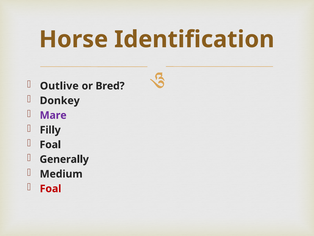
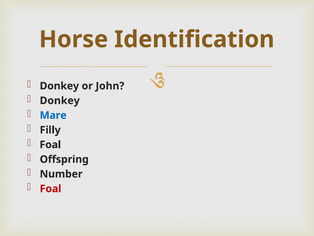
Outlive: Outlive -> Donkey (59, 86)
Bred: Bred -> John (110, 86)
Mare colour: purple -> blue (53, 115)
Generally: Generally -> Offspring (64, 159)
Medium: Medium -> Number (61, 174)
